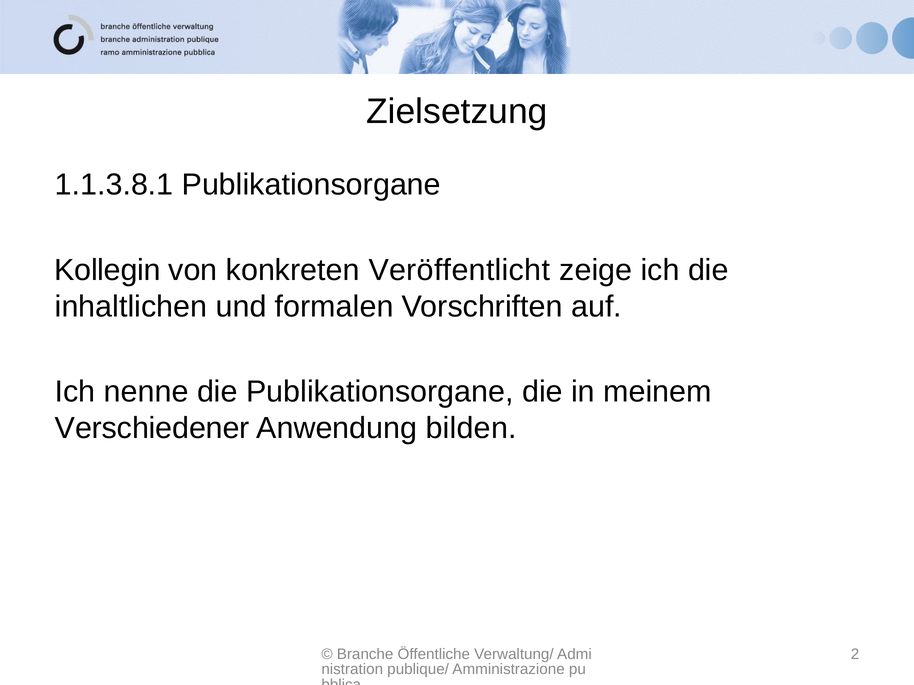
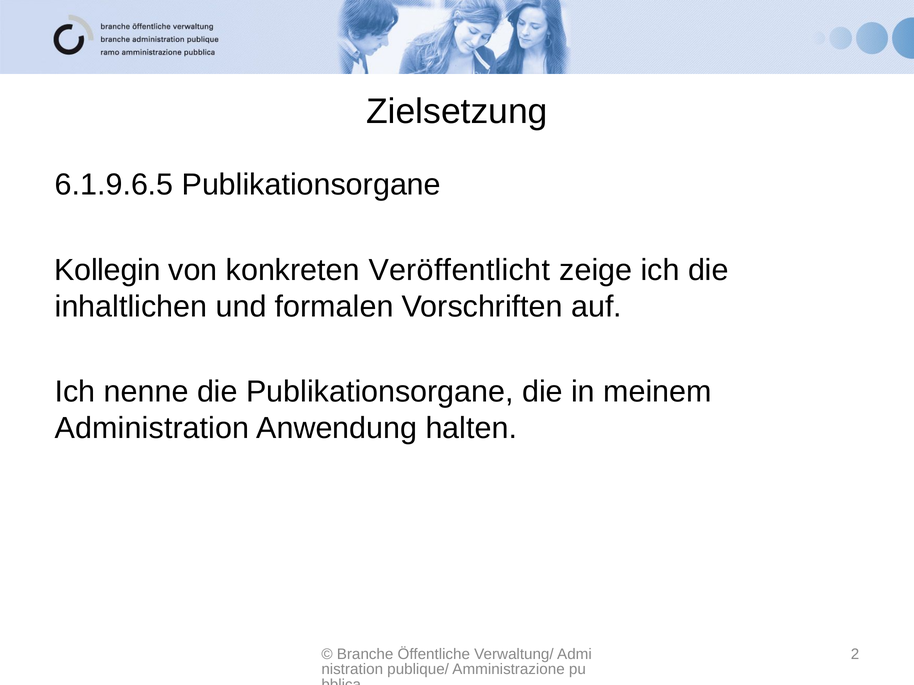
1.1.3.8.1: 1.1.3.8.1 -> 6.1.9.6.5 (114, 185)
Verschiedener: Verschiedener -> Administration (152, 429)
bilden: bilden -> halten (471, 429)
